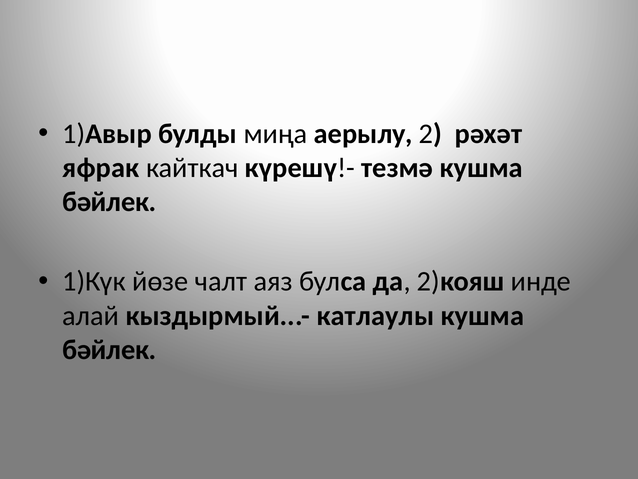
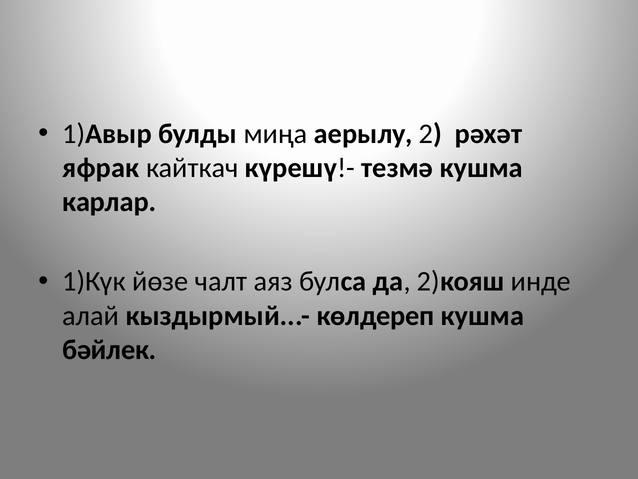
бәйлек: бәйлек -> карлар (109, 202)
катлаулы: катлаулы -> көлдереп (376, 315)
